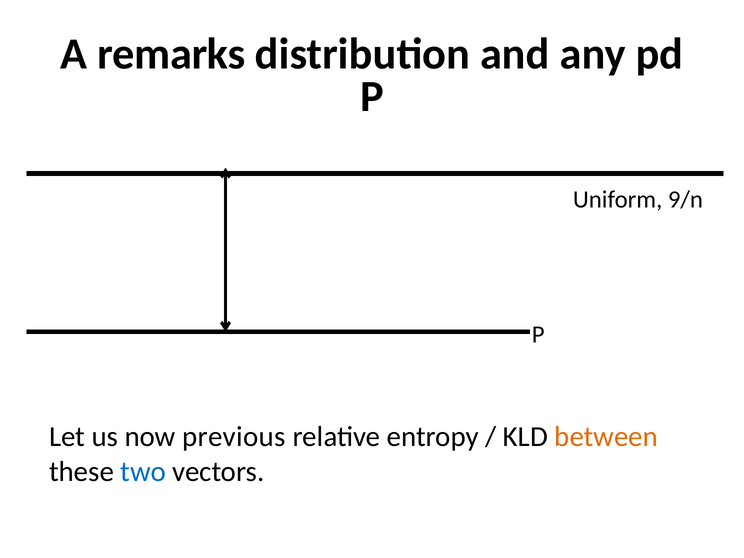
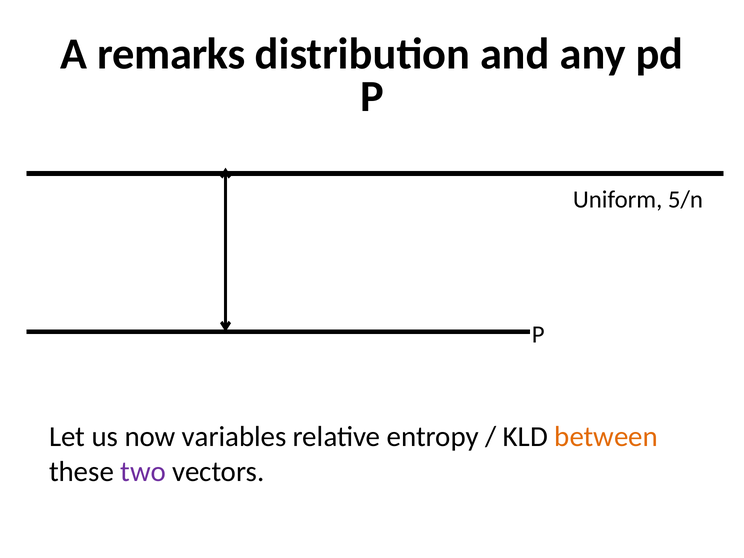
9/n: 9/n -> 5/n (685, 200)
previous: previous -> variables (234, 437)
two colour: blue -> purple (143, 472)
